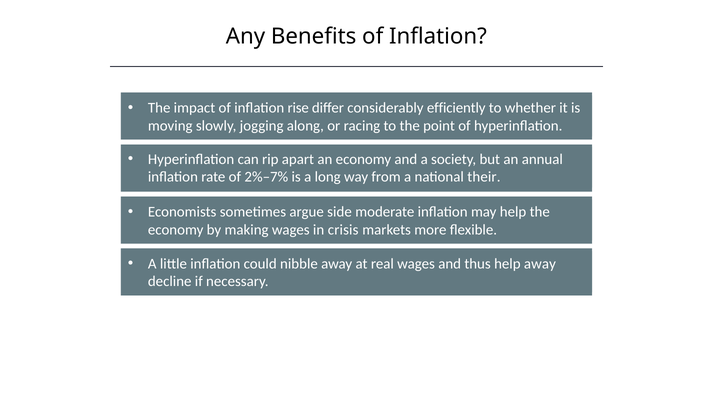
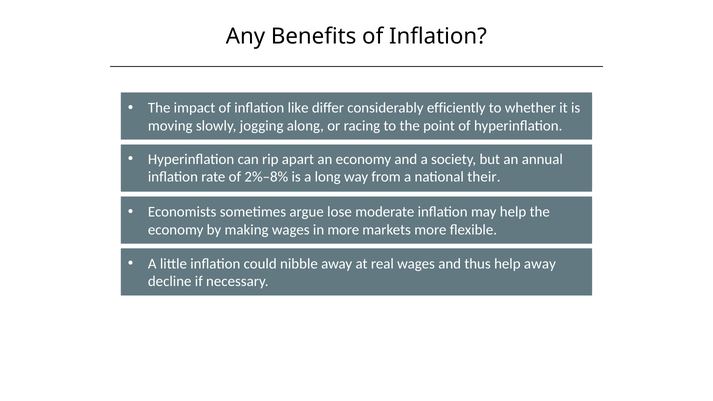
rise: rise -> like (298, 108)
2%–7%: 2%–7% -> 2%–8% (266, 177)
side: side -> lose (339, 212)
in crisis: crisis -> more (343, 230)
